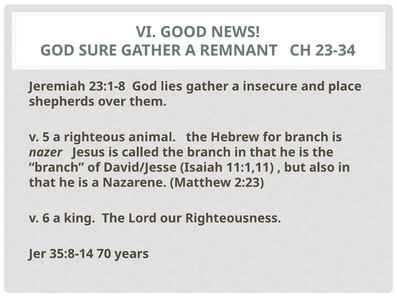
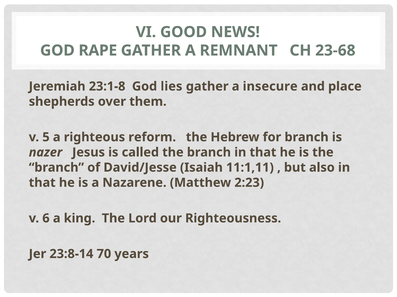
SURE: SURE -> RAPE (98, 51)
23-34: 23-34 -> 23-68 (335, 51)
animal: animal -> reform (152, 137)
35:8-14: 35:8-14 -> 23:8-14 (71, 254)
